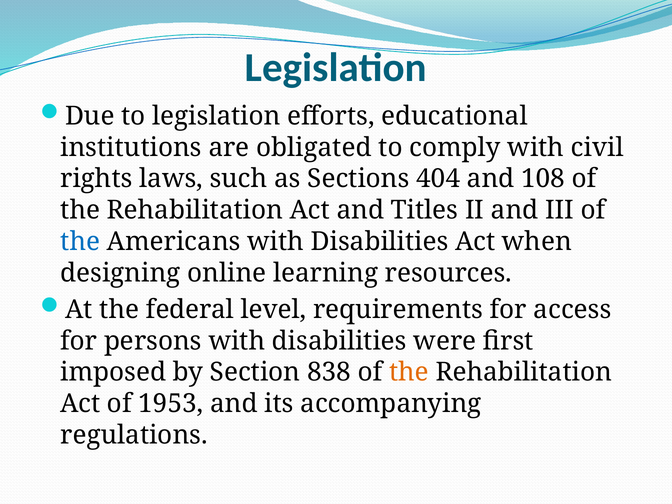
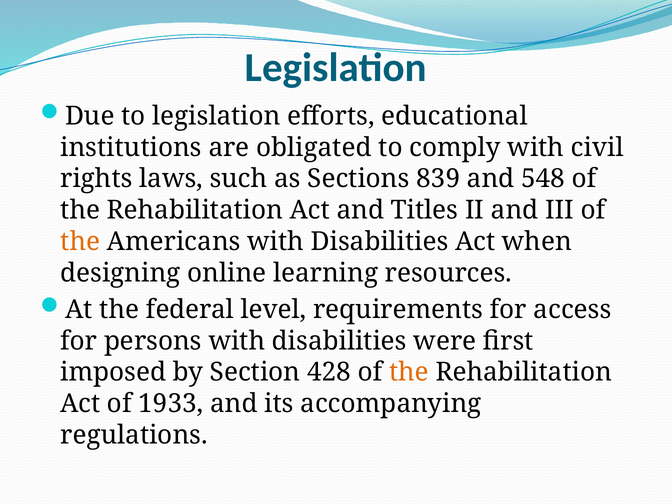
404: 404 -> 839 (438, 179)
108: 108 -> 548 (543, 179)
the colour: blue -> orange (80, 242)
838: 838 -> 428 (329, 372)
1953: 1953 -> 1933 (171, 404)
